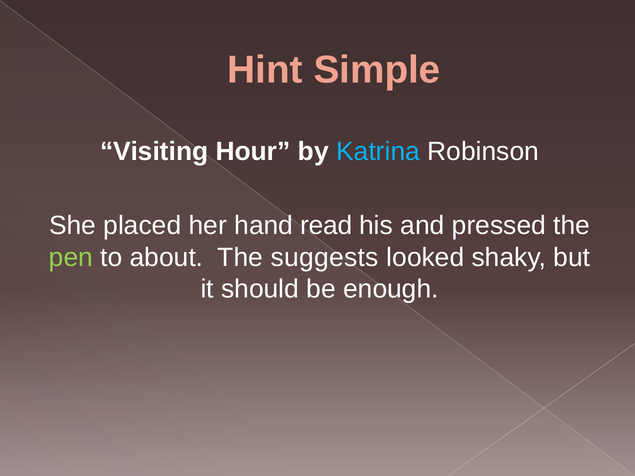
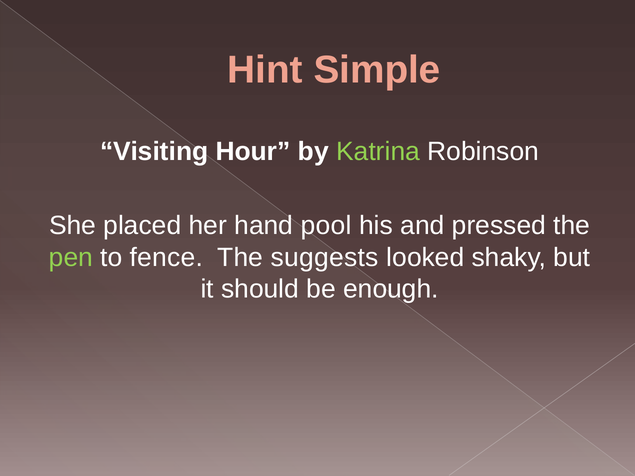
Katrina colour: light blue -> light green (378, 152)
read: read -> pool (326, 226)
about: about -> fence (166, 257)
